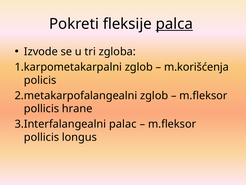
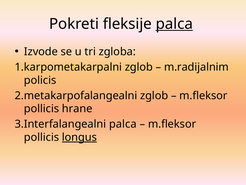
m.korišćenja: m.korišćenja -> m.radijalnim (196, 67)
3.Interfalangealni palac: palac -> palca (123, 124)
longus underline: none -> present (79, 137)
